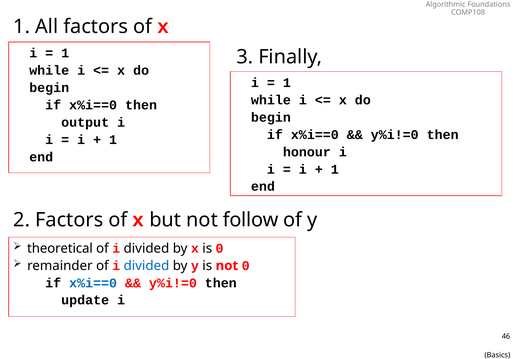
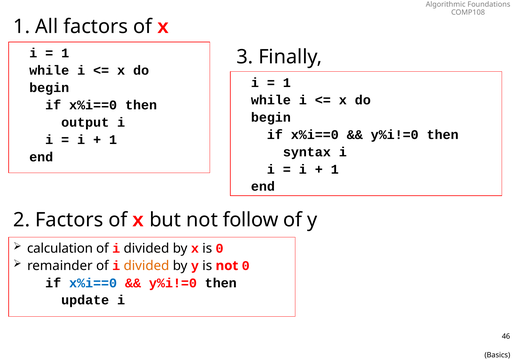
honour: honour -> syntax (307, 152)
theoretical: theoretical -> calculation (60, 248)
divided colour: blue -> orange (146, 265)
